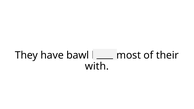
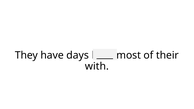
bawl: bawl -> days (78, 55)
